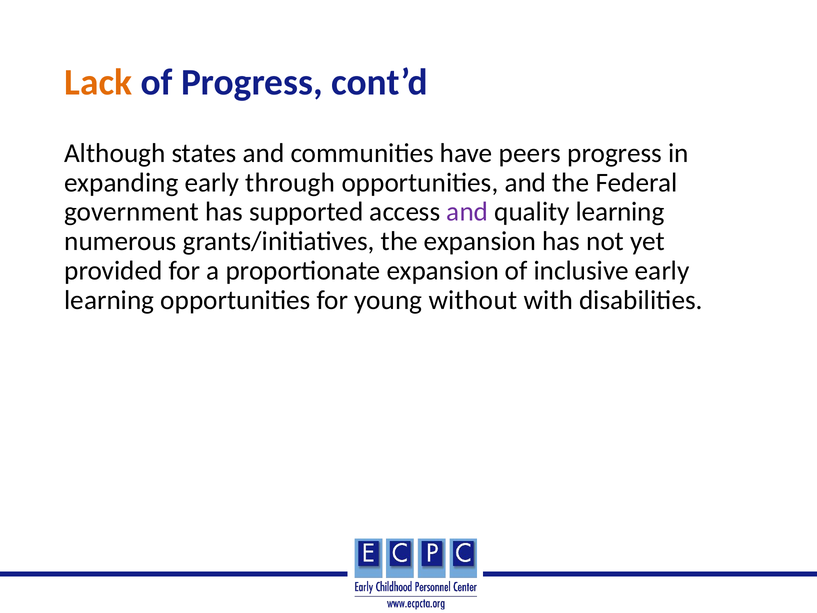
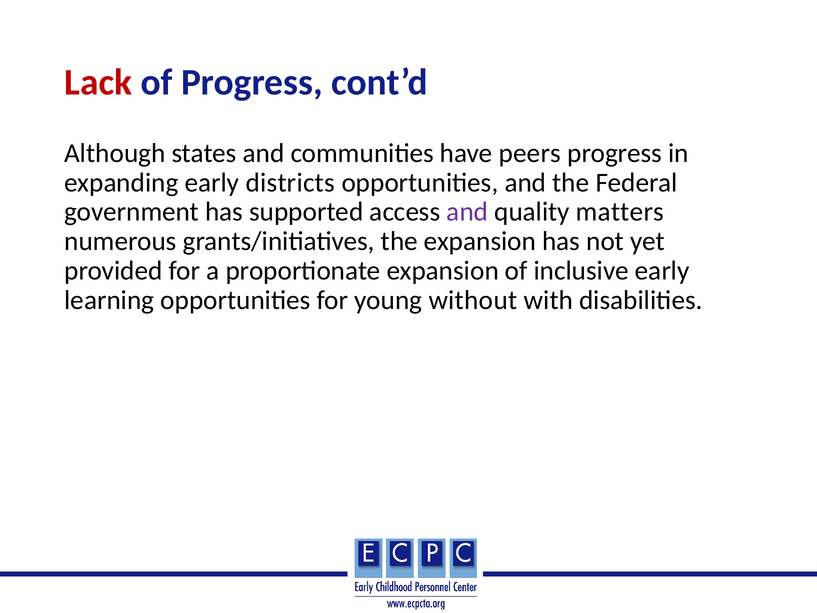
Lack colour: orange -> red (98, 82)
through: through -> districts (290, 182)
quality learning: learning -> matters (620, 212)
